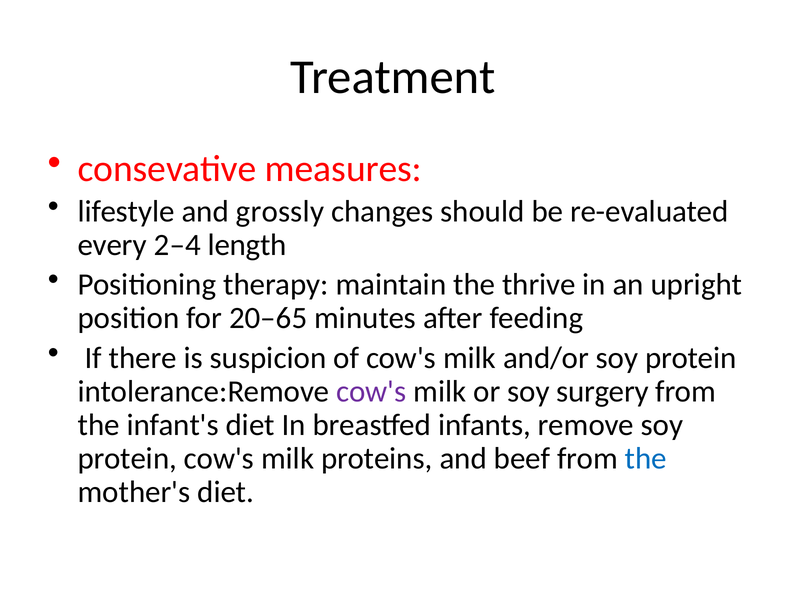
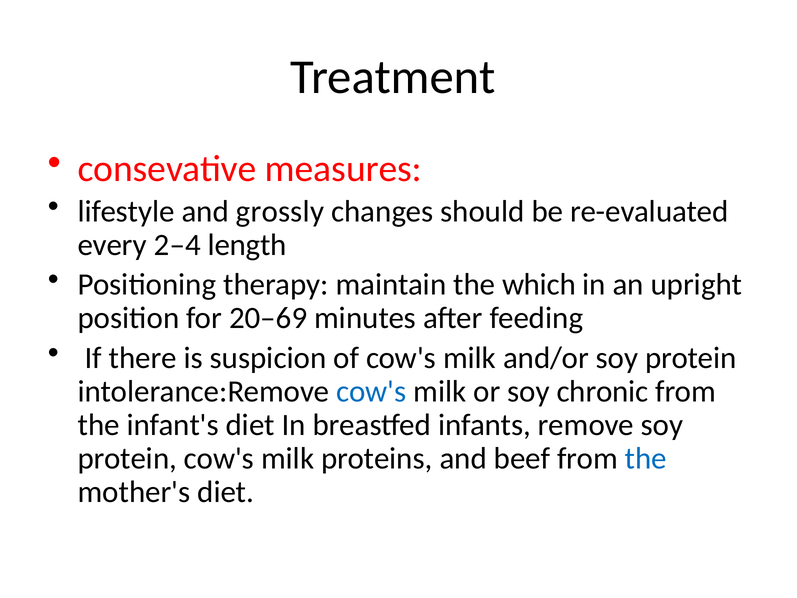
thrive: thrive -> which (539, 285)
20–65: 20–65 -> 20–69 (268, 318)
cow's colour: purple -> blue (371, 391)
surgery: surgery -> chronic (602, 391)
